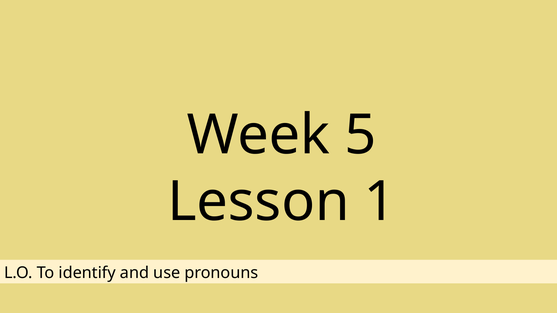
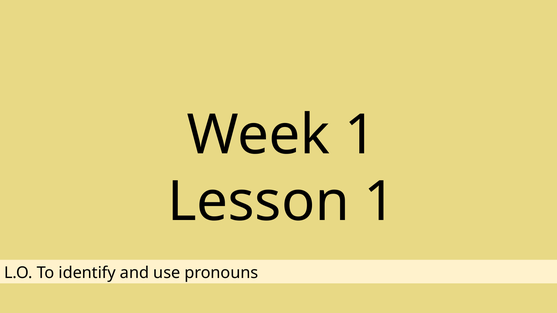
Week 5: 5 -> 1 (360, 135)
